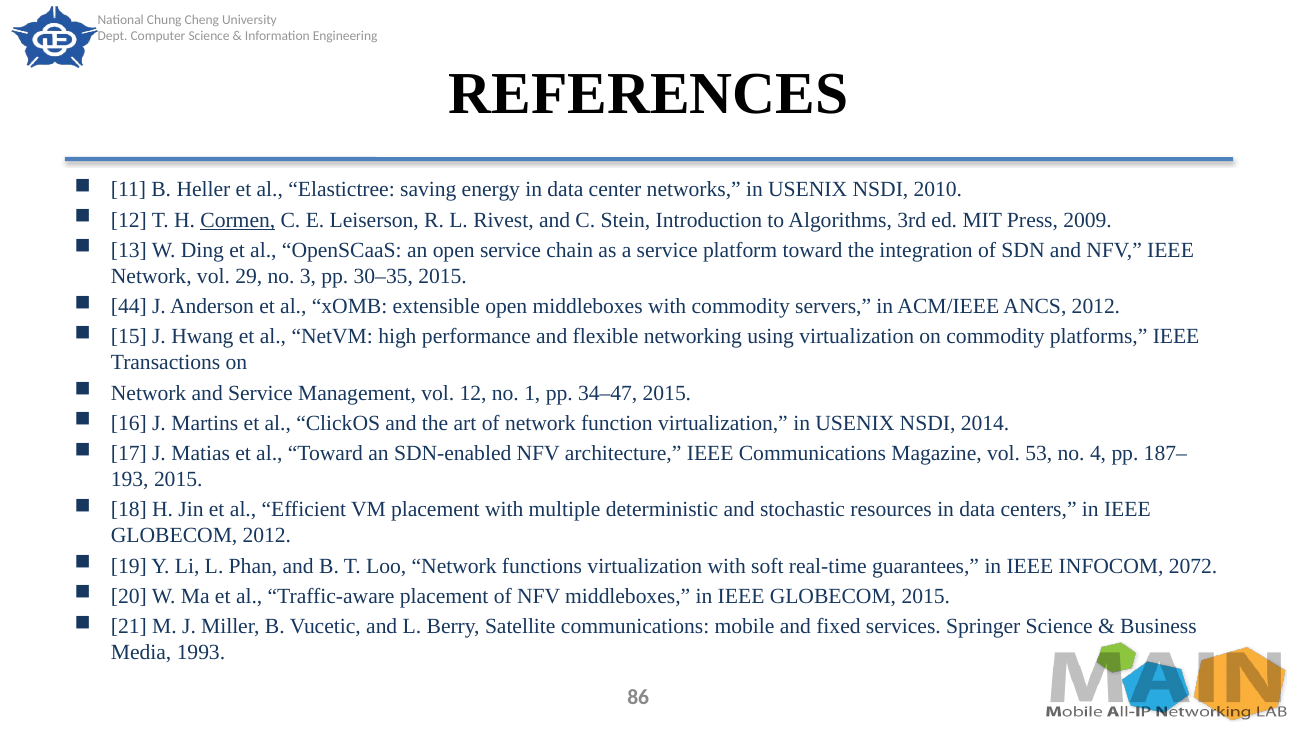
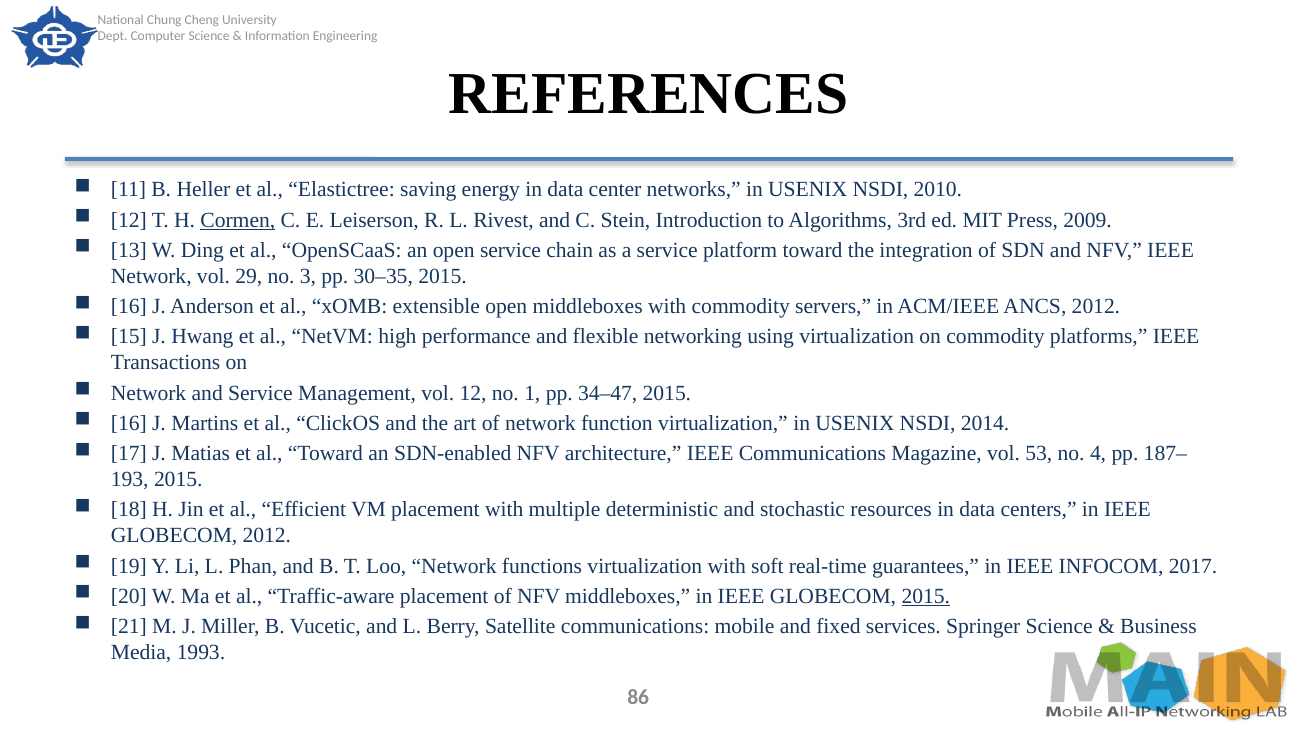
44: 44 -> 16 (129, 306)
2072: 2072 -> 2017 (1193, 566)
2015 underline: none -> present (926, 596)
